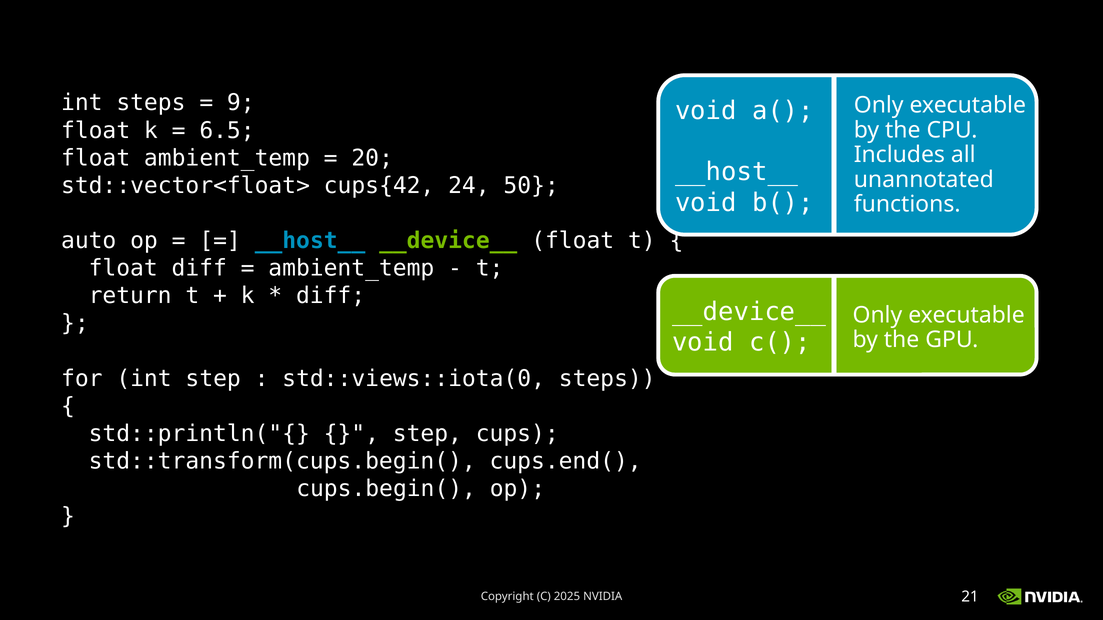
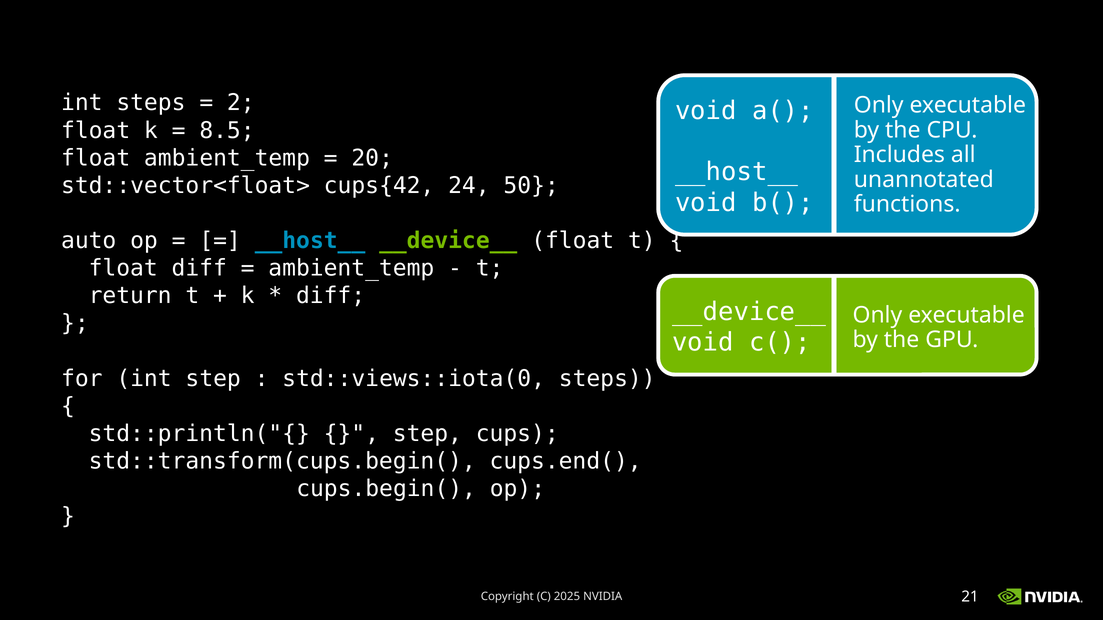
9: 9 -> 2 (241, 103)
6.5: 6.5 -> 8.5 (227, 131)
